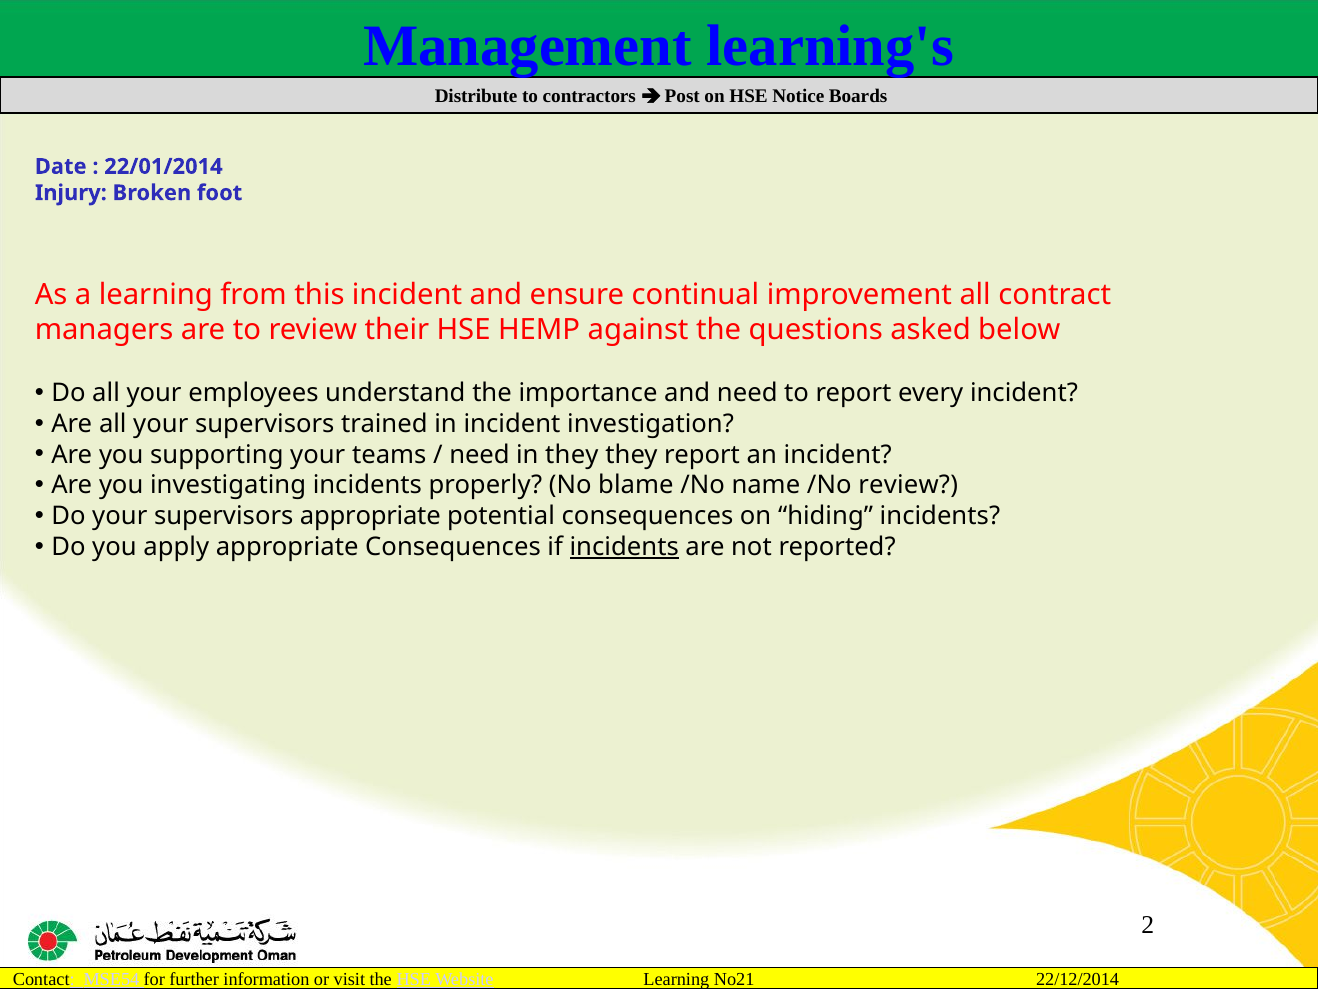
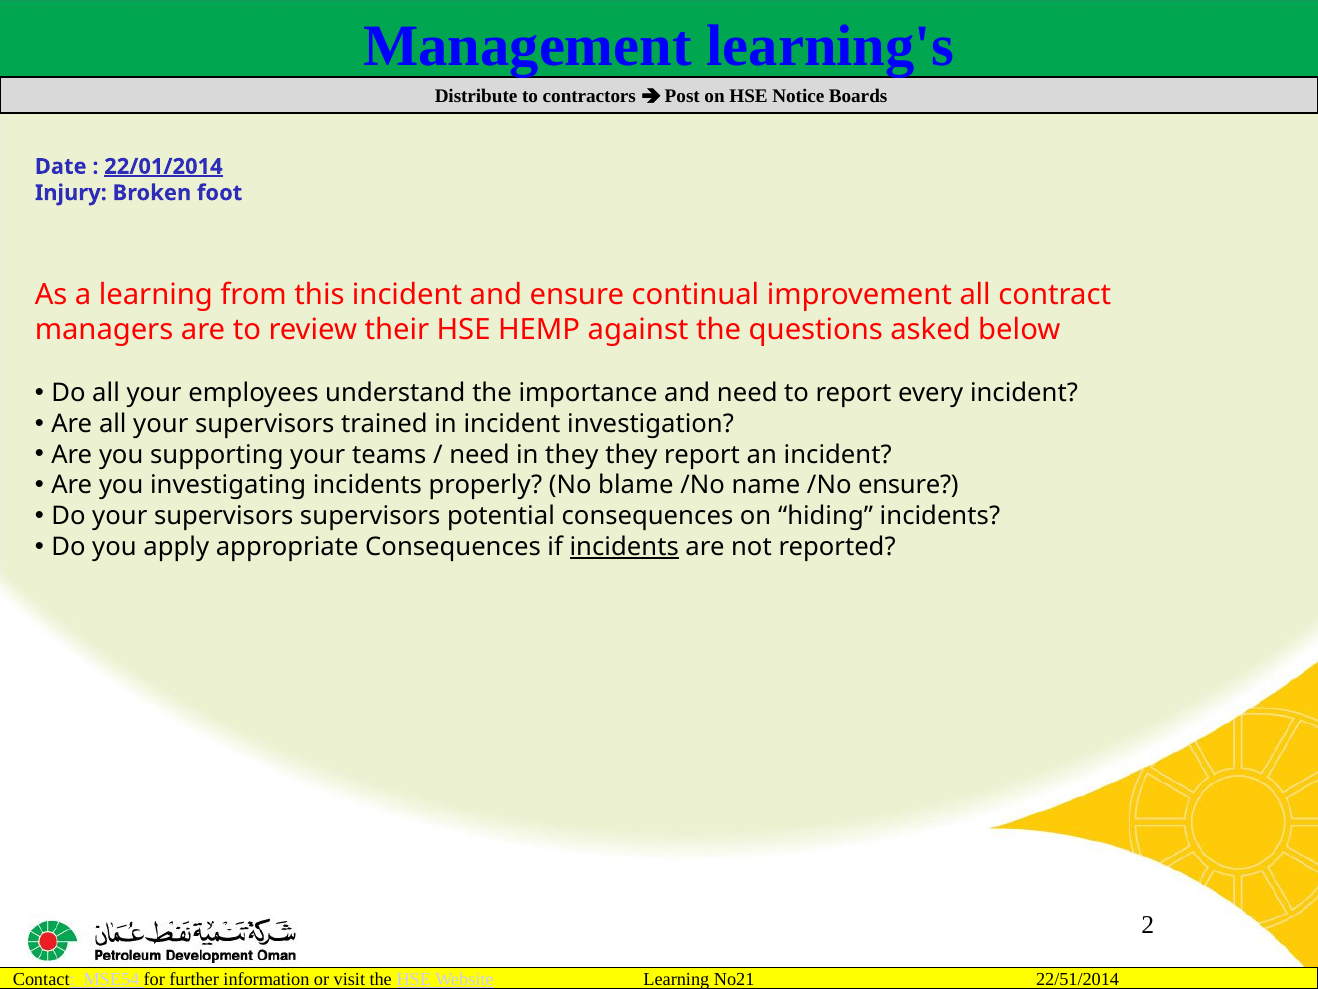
22/01/2014 underline: none -> present (163, 166)
/No review: review -> ensure (908, 485)
supervisors appropriate: appropriate -> supervisors (370, 516)
22/12/2014: 22/12/2014 -> 22/51/2014 (1078, 979)
